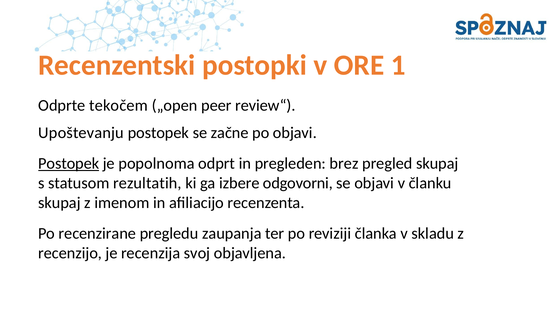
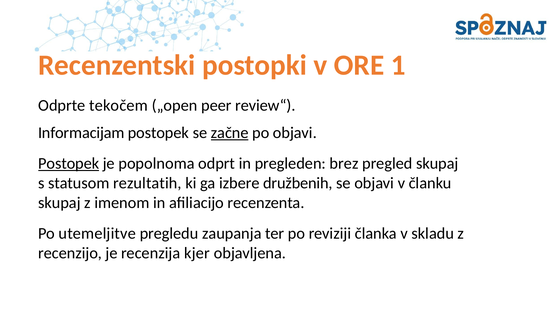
Upoštevanju: Upoštevanju -> Informacijam (81, 133)
začne underline: none -> present (230, 133)
odgovorni: odgovorni -> družbenih (298, 183)
recenzirane: recenzirane -> utemeljitve (97, 234)
svoj: svoj -> kjer (197, 253)
